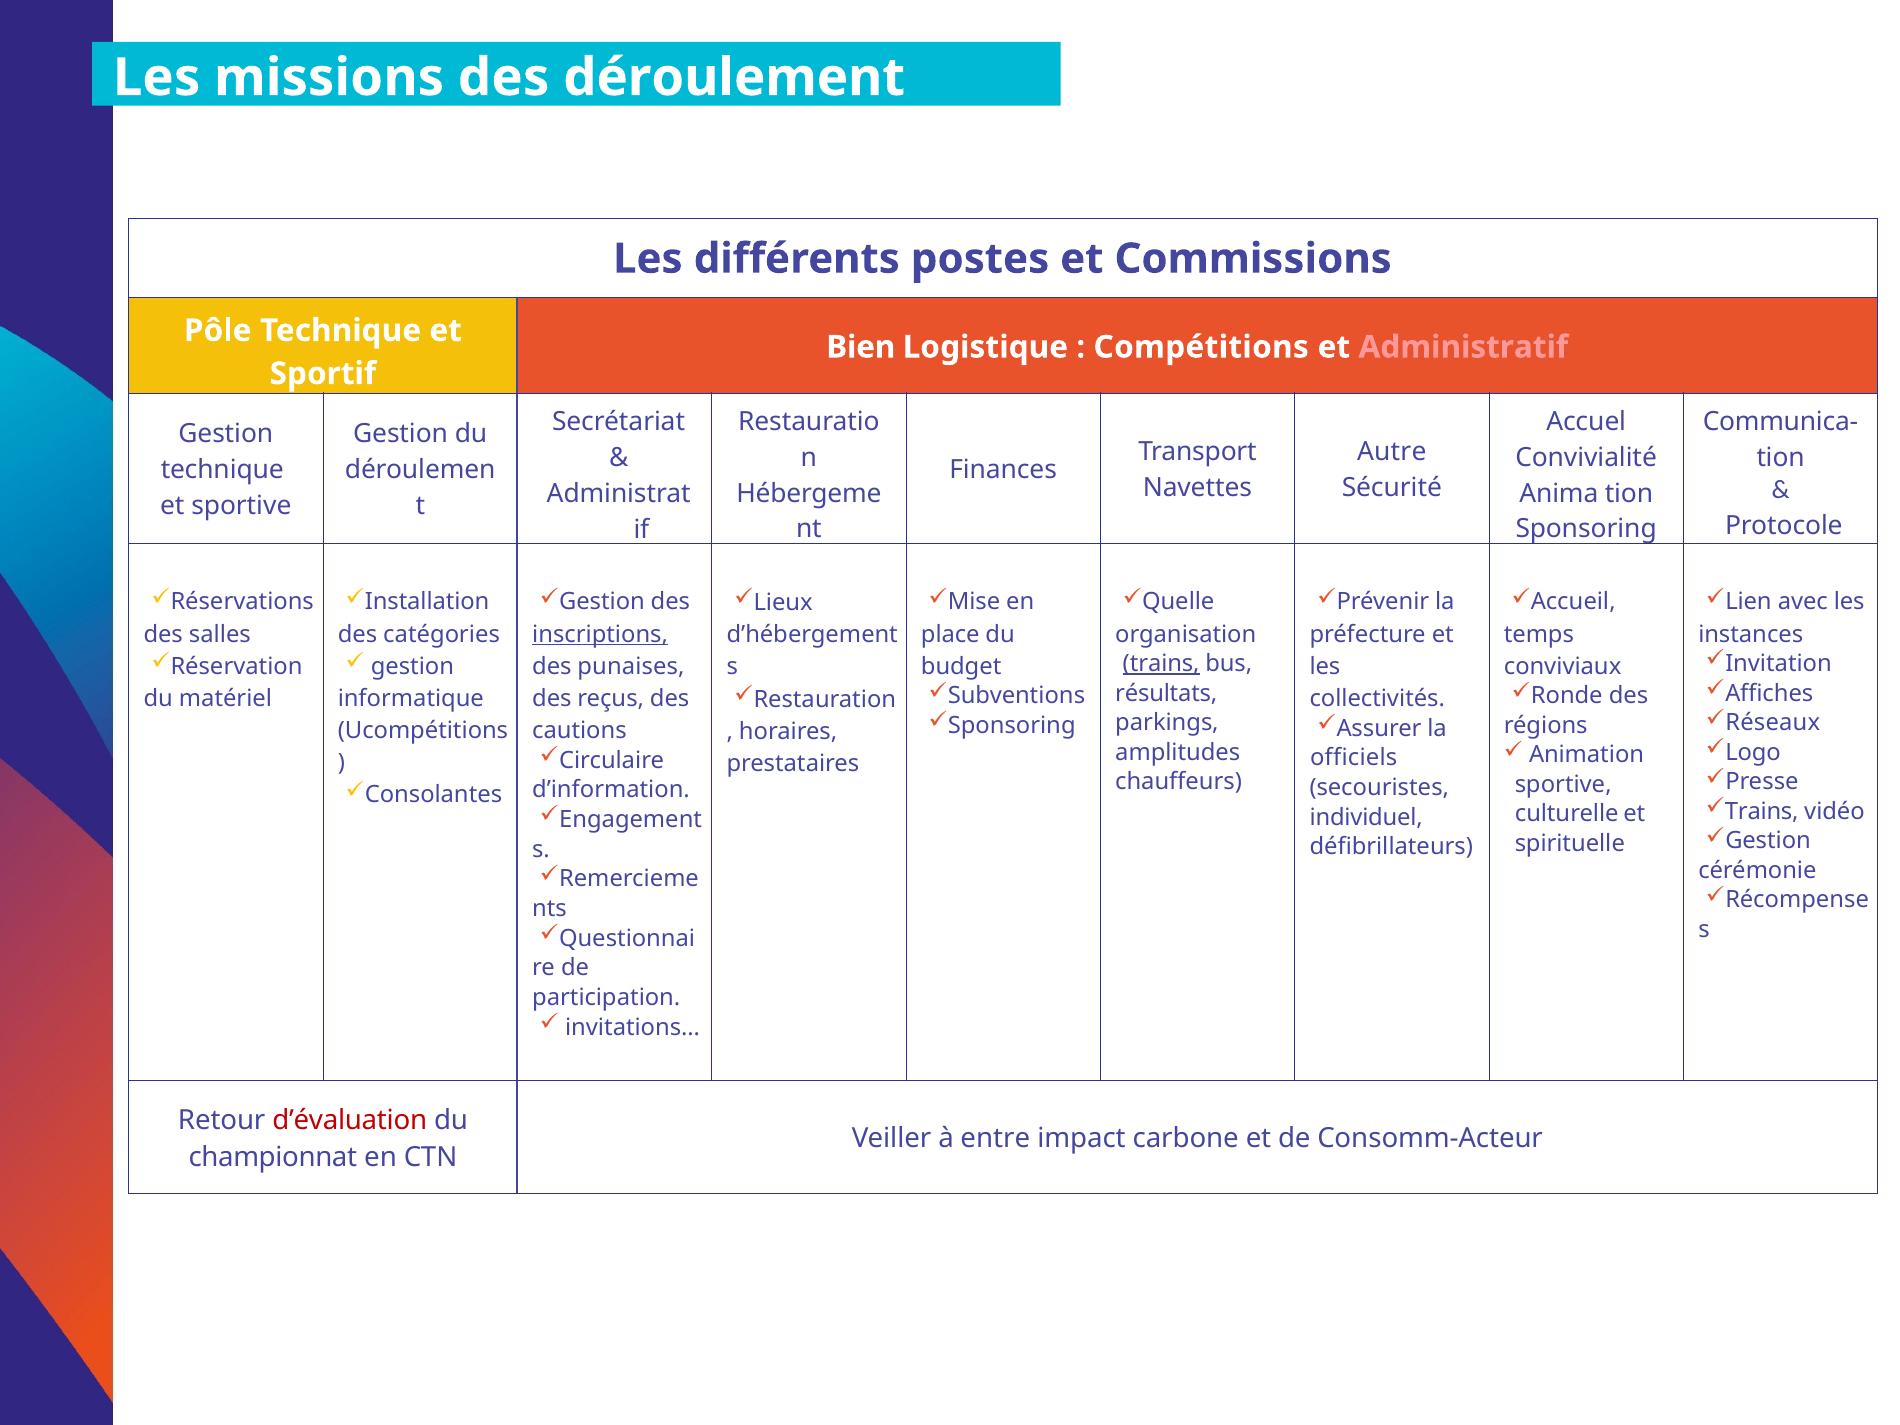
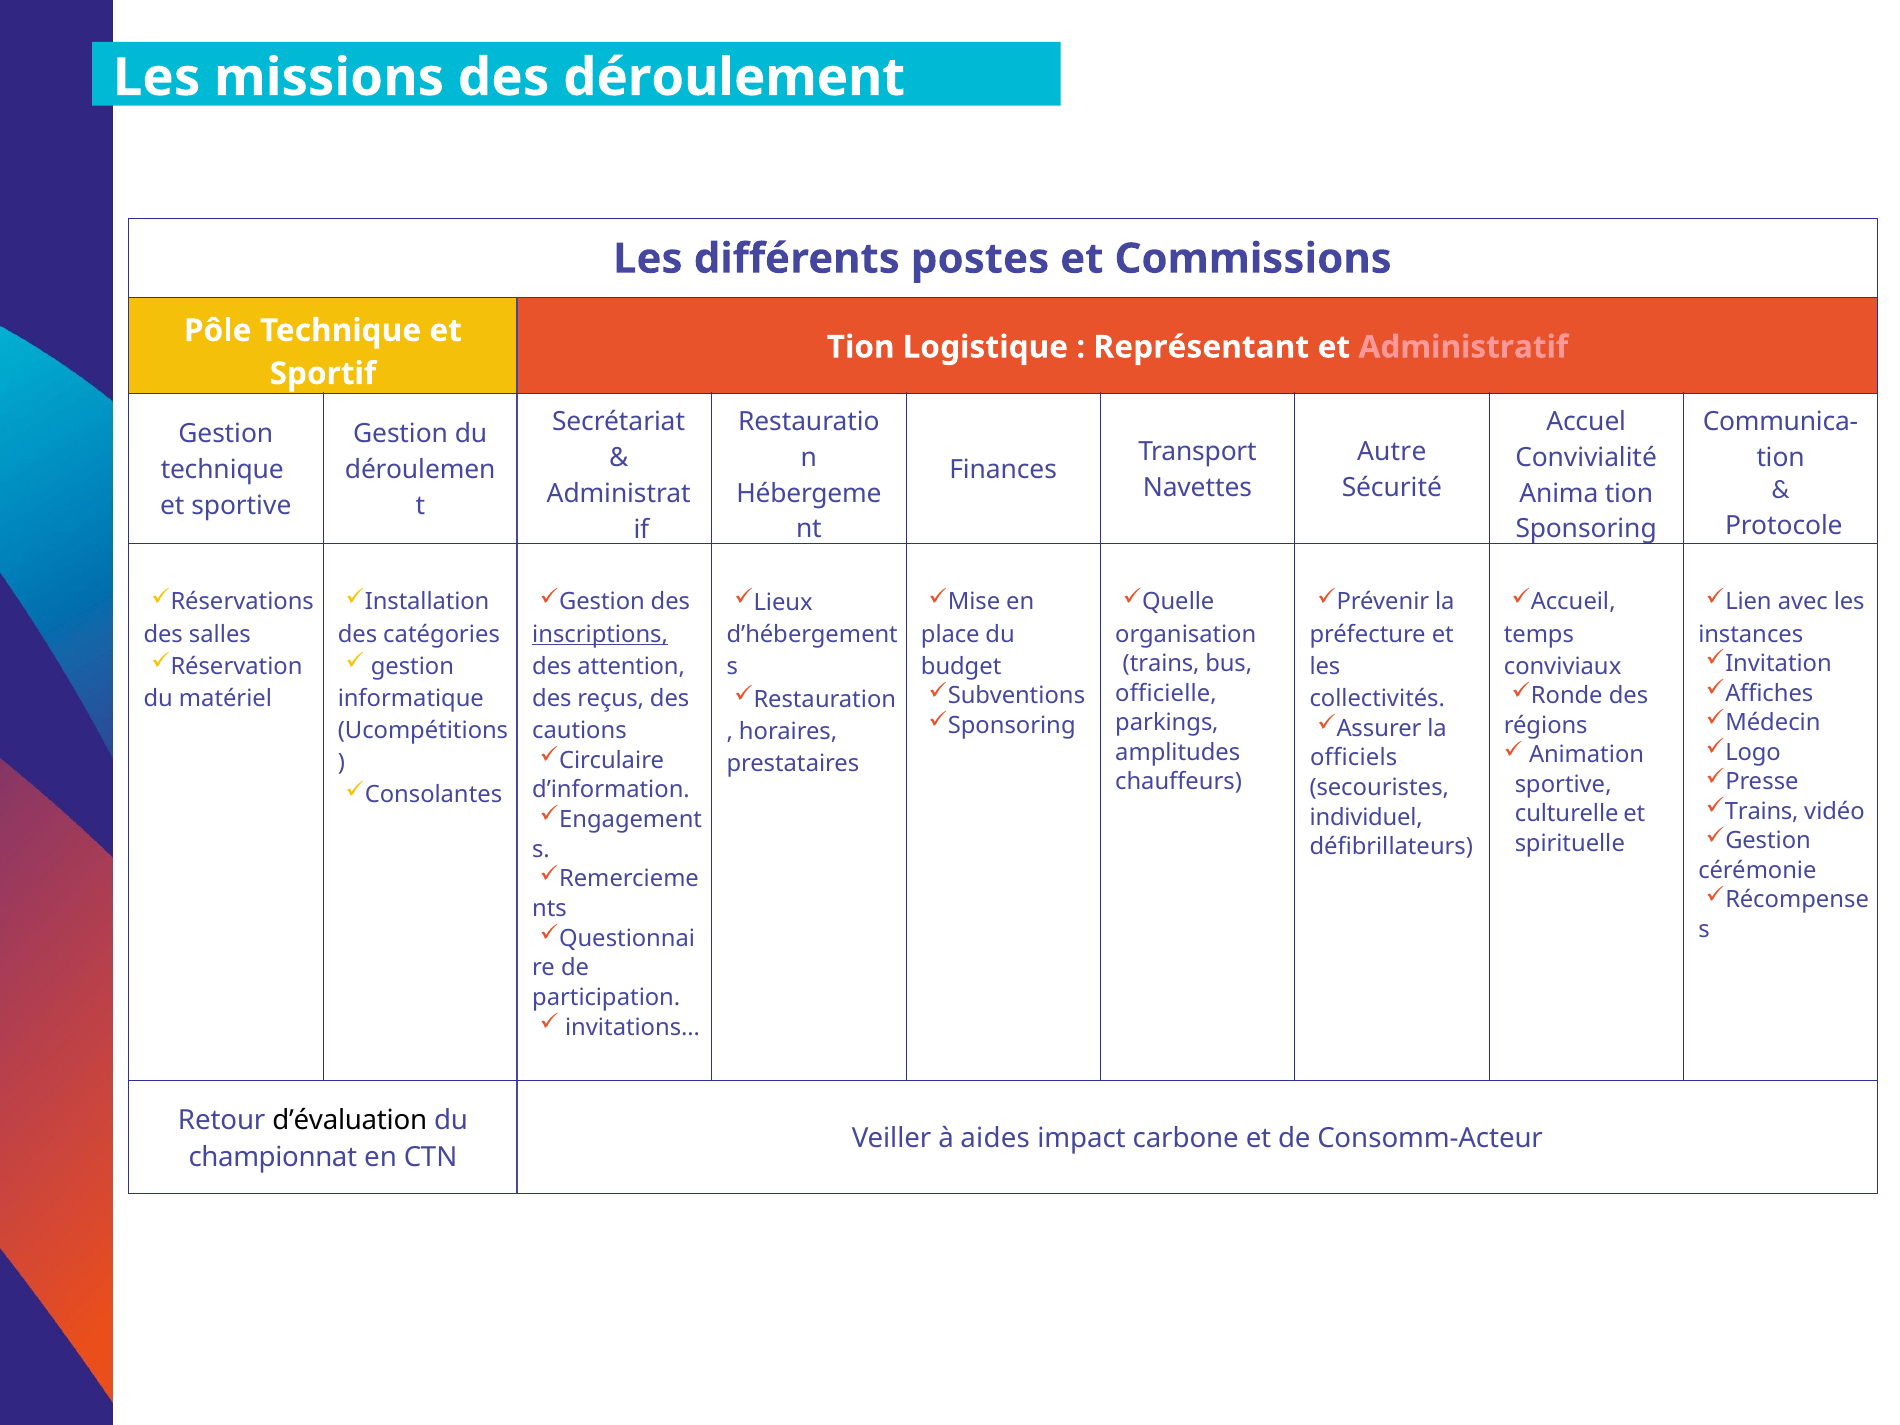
Bien: Bien -> Tion (861, 347)
Compétitions: Compétitions -> Représentant (1201, 347)
trains underline: present -> none (1161, 664)
punaises: punaises -> attention (631, 666)
résultats: résultats -> officielle (1166, 693)
Réseaux: Réseaux -> Médecin (1773, 723)
d’évaluation colour: red -> black (350, 1120)
entre: entre -> aides (995, 1139)
